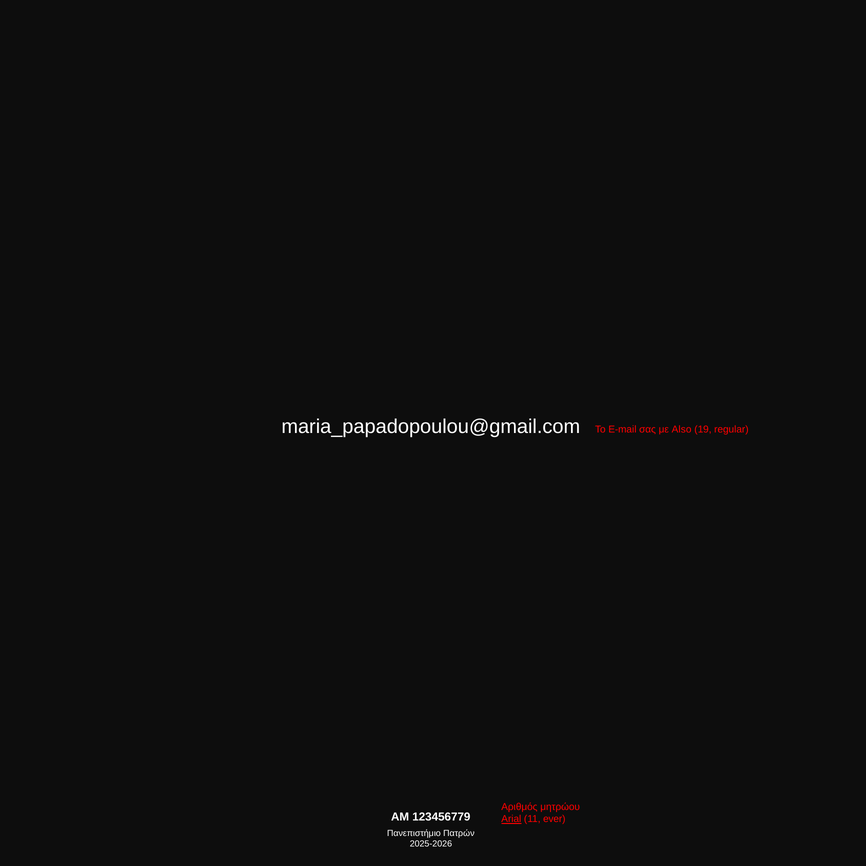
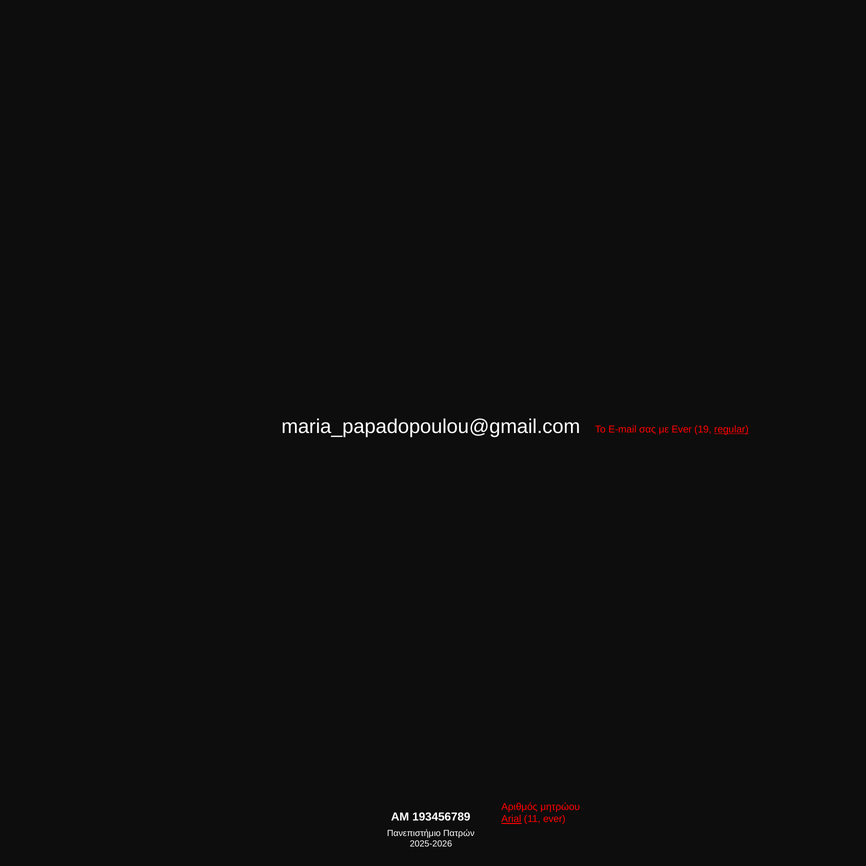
με Also: Also -> Ever (682, 429)
regular underline: none -> present (731, 429)
123456779: 123456779 -> 193456789 (441, 817)
